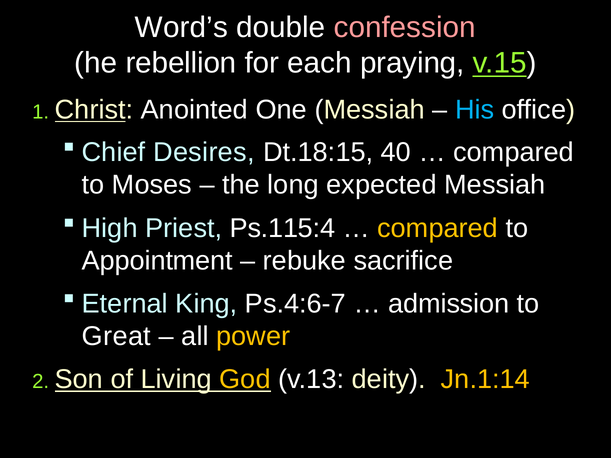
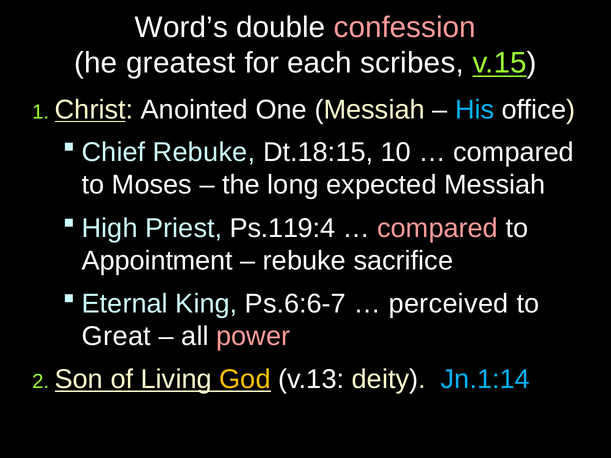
rebellion: rebellion -> greatest (181, 63)
praying: praying -> scribes (412, 63)
Desires: Desires -> Rebuke (204, 152)
40: 40 -> 10 (396, 152)
Ps.115:4: Ps.115:4 -> Ps.119:4 (283, 228)
compared colour: yellow -> pink (438, 228)
Ps.4:6-7: Ps.4:6-7 -> Ps.6:6-7 (296, 304)
admission: admission -> perceived (449, 304)
power colour: yellow -> pink (253, 336)
Jn.1:14 colour: yellow -> light blue (485, 380)
